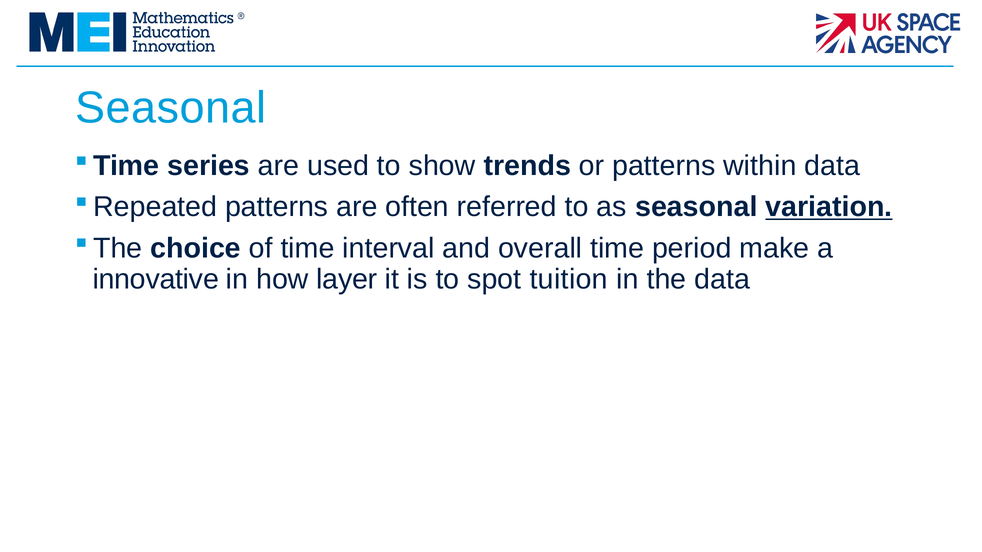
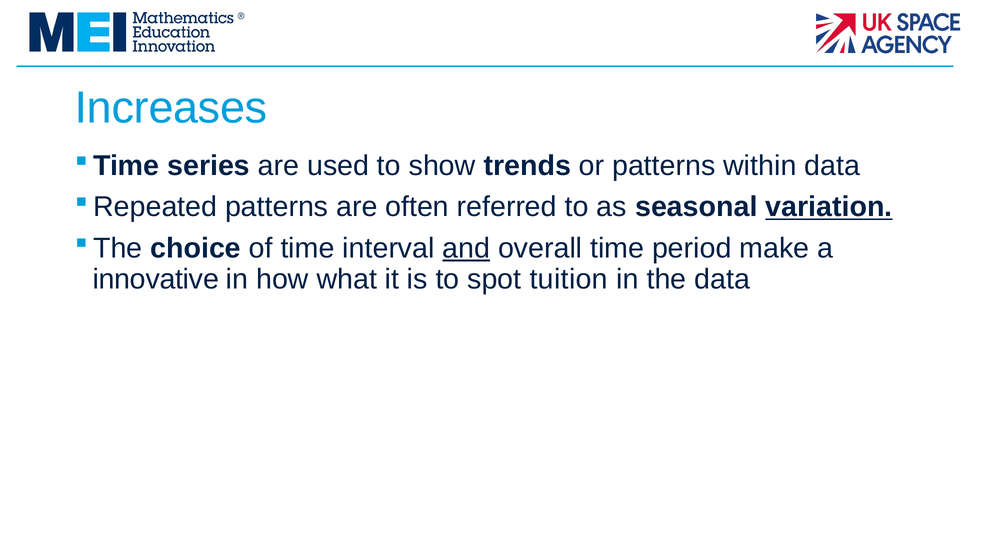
Seasonal: Seasonal -> Increases (171, 108)
and underline: none -> present (466, 248)
layer: layer -> what (347, 279)
